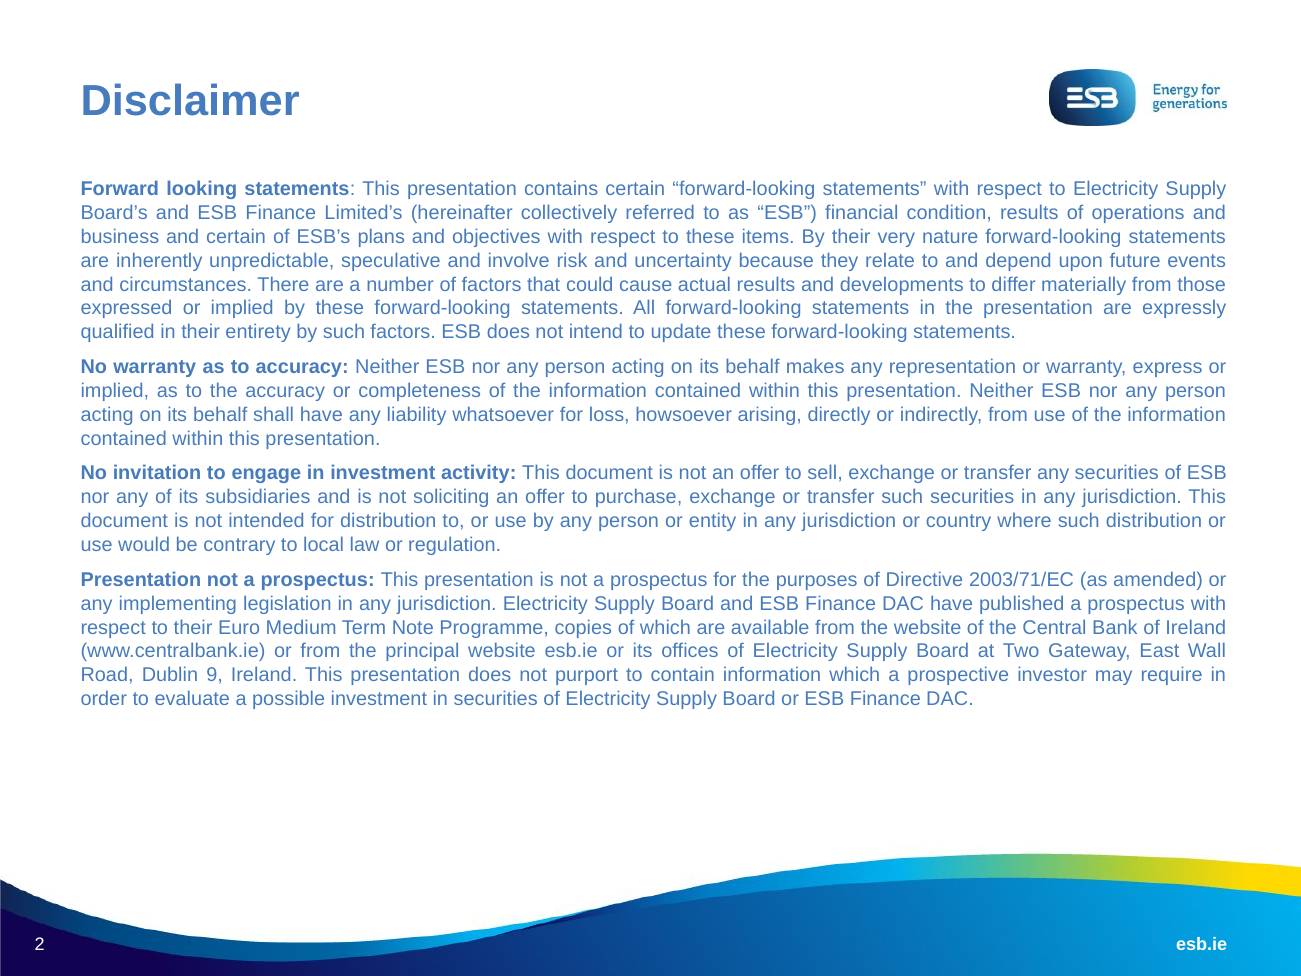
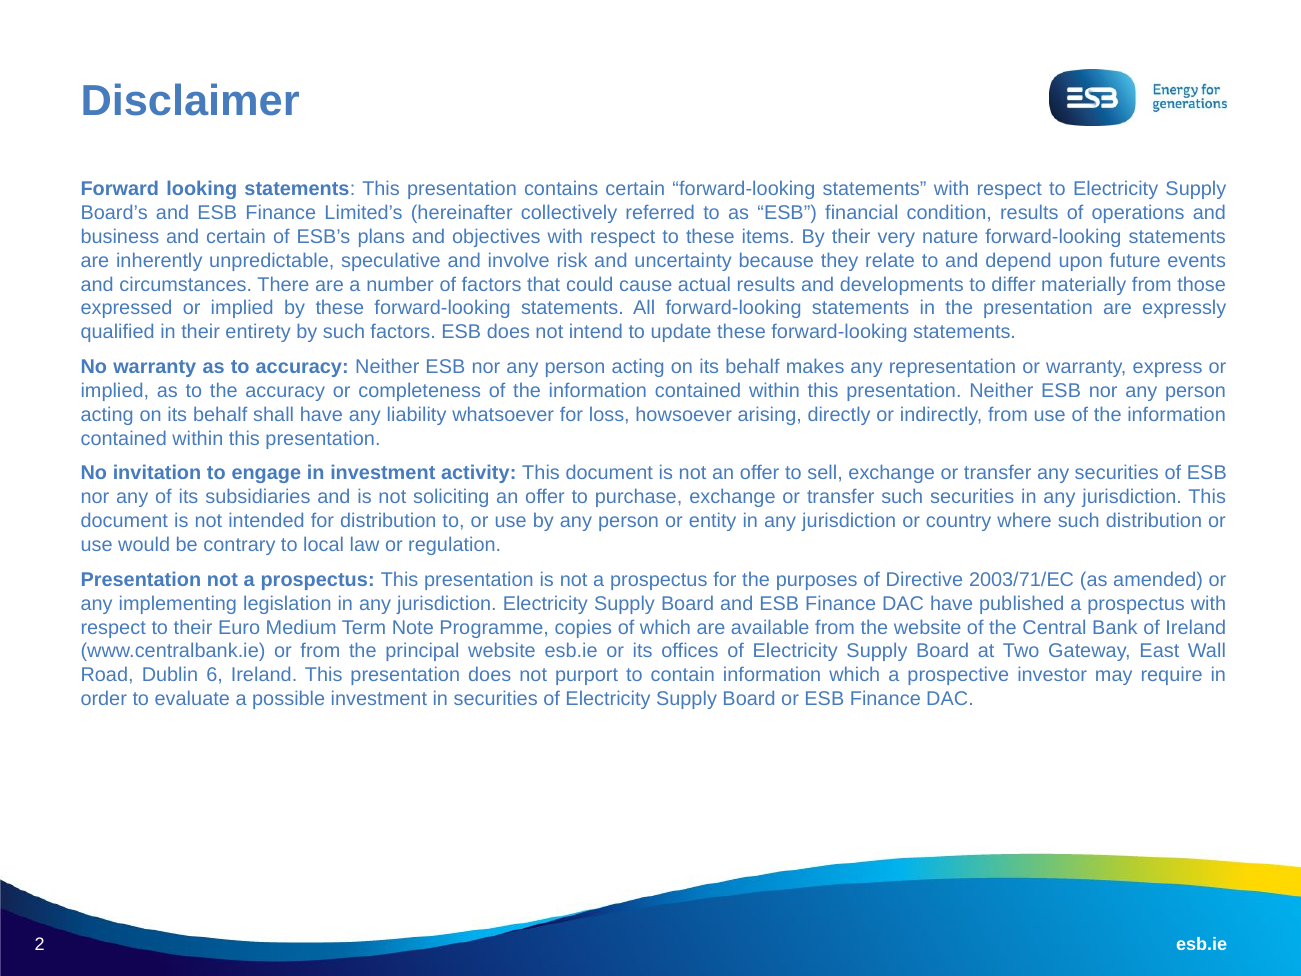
9: 9 -> 6 (215, 675)
